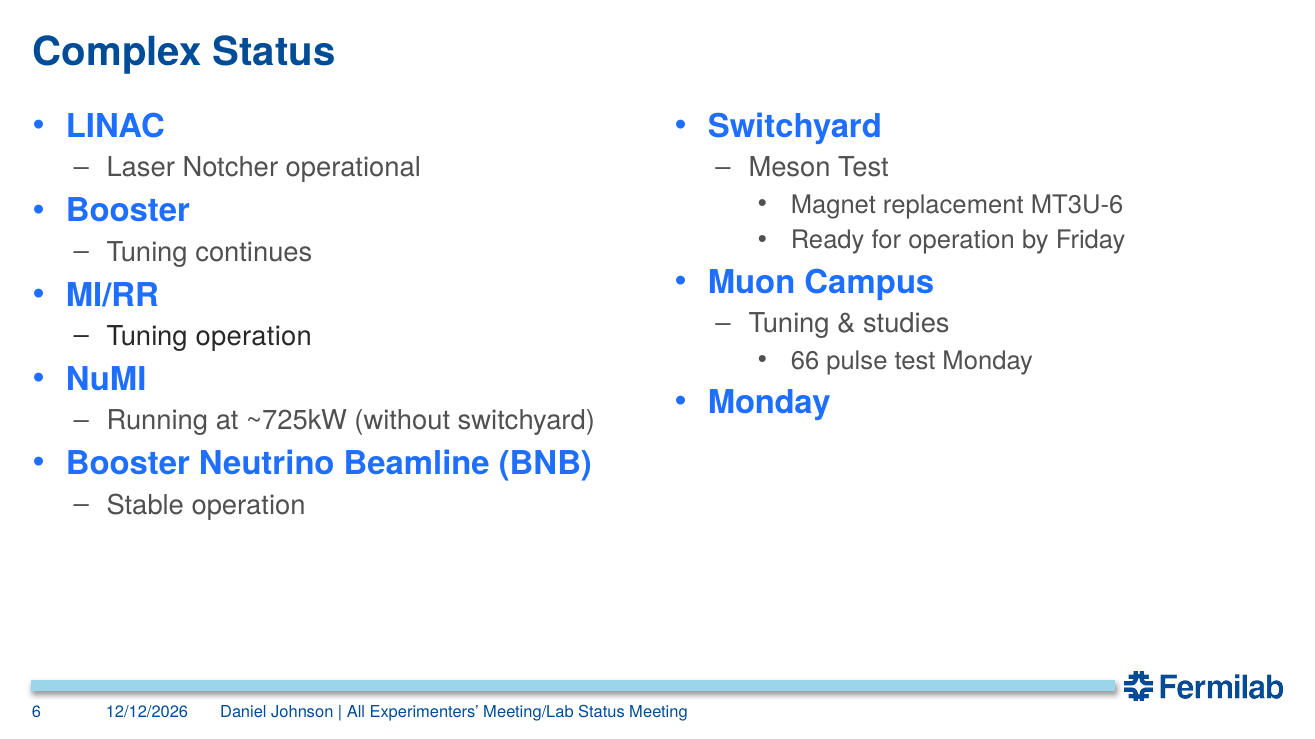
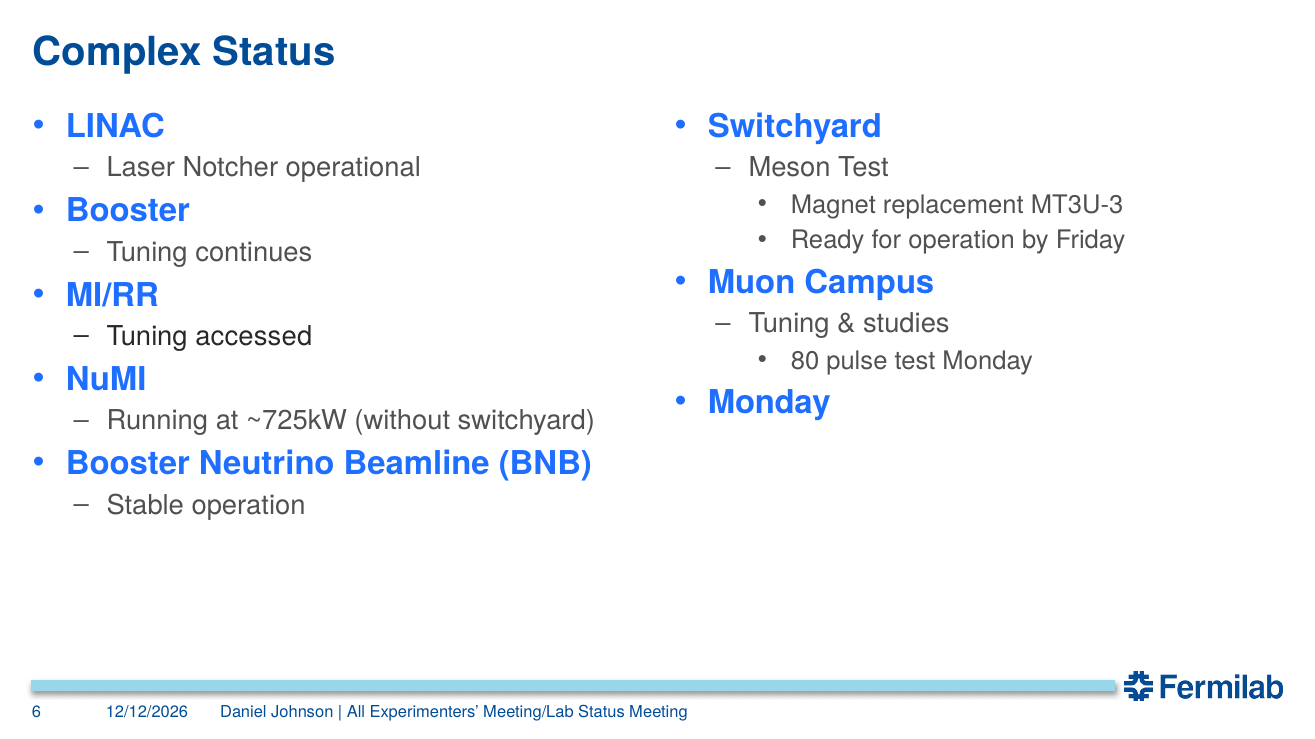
MT3U-6: MT3U-6 -> MT3U-3 (1077, 205)
Tuning operation: operation -> accessed (254, 337)
66: 66 -> 80 (805, 361)
